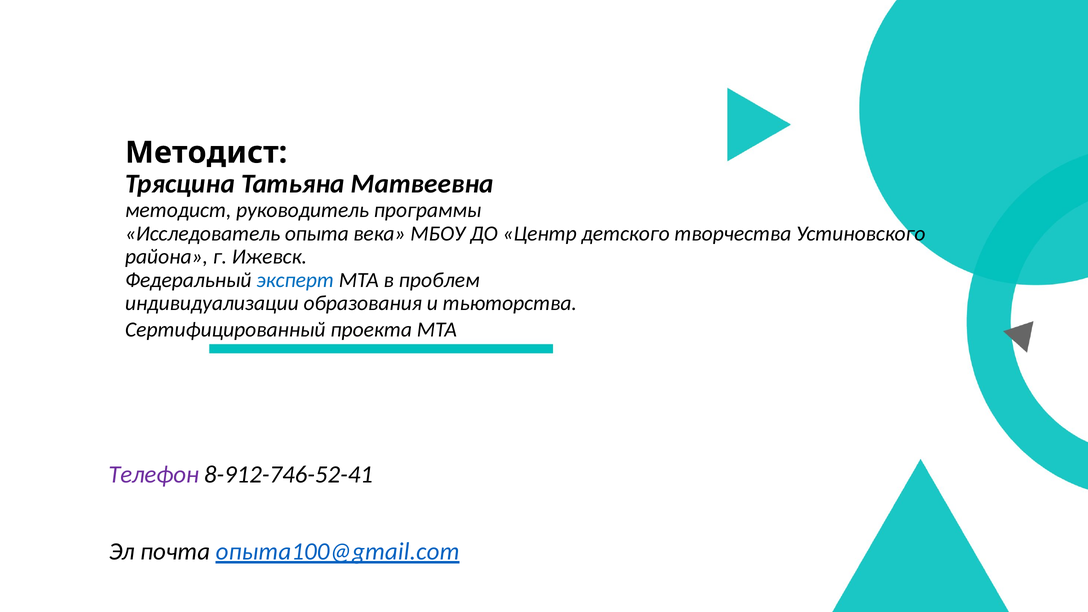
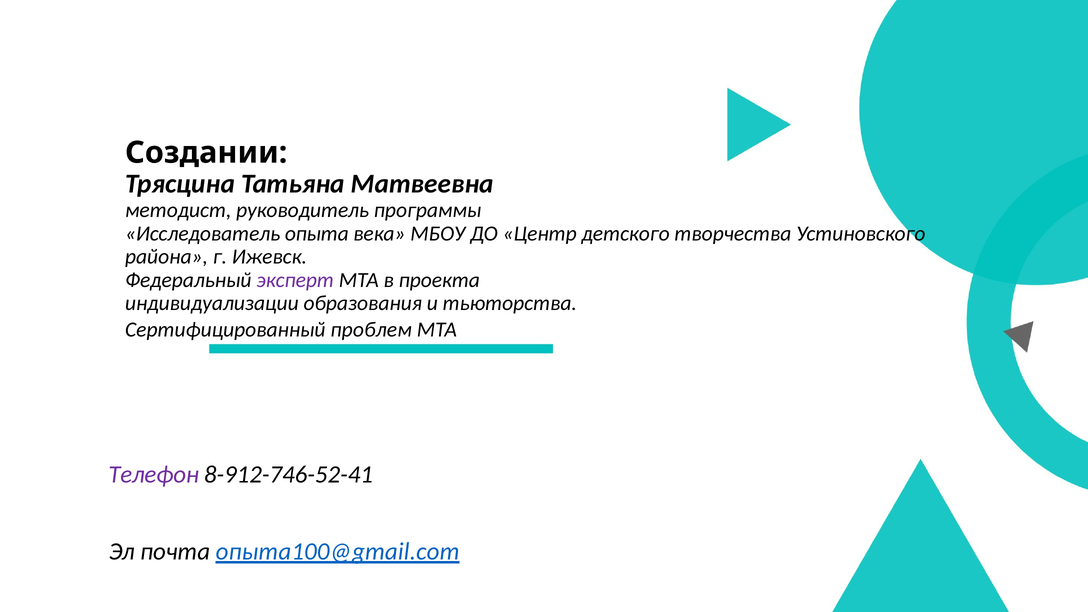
Методист: Методист -> Создании (206, 153)
эксперт colour: blue -> purple (295, 280)
проблем: проблем -> проекта (439, 280)
проекта: проекта -> проблем (371, 329)
